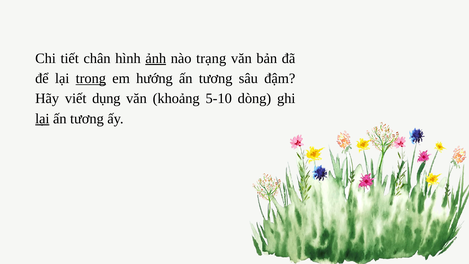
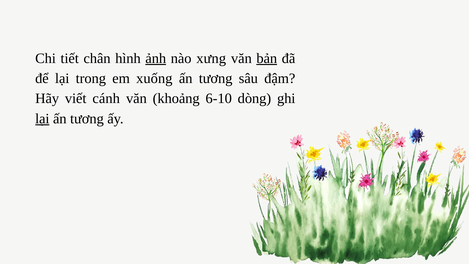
trạng: trạng -> xưng (211, 58)
bản underline: none -> present (267, 58)
trong underline: present -> none (91, 78)
hướng: hướng -> xuống (154, 78)
dụng: dụng -> cánh (106, 98)
5-10: 5-10 -> 6-10 (219, 98)
